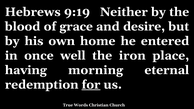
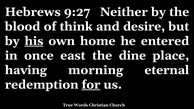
9:19: 9:19 -> 9:27 (77, 12)
grace: grace -> think (76, 27)
his underline: none -> present (34, 41)
well: well -> east (73, 56)
iron: iron -> dine (132, 56)
